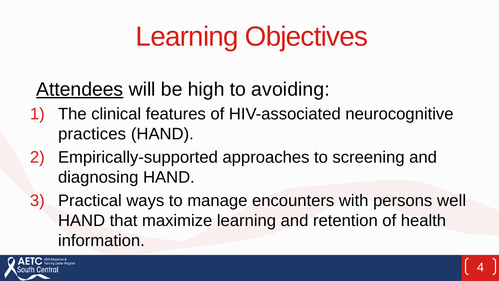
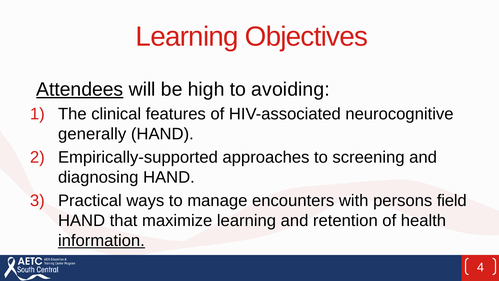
practices: practices -> generally (92, 134)
well: well -> field (452, 200)
information underline: none -> present (101, 240)
